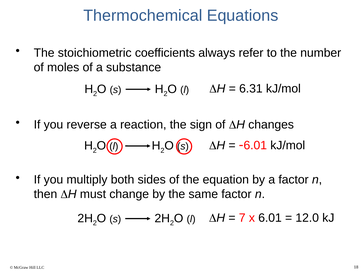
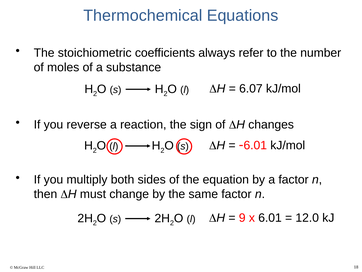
6.31: 6.31 -> 6.07 (251, 88)
7: 7 -> 9 (242, 218)
